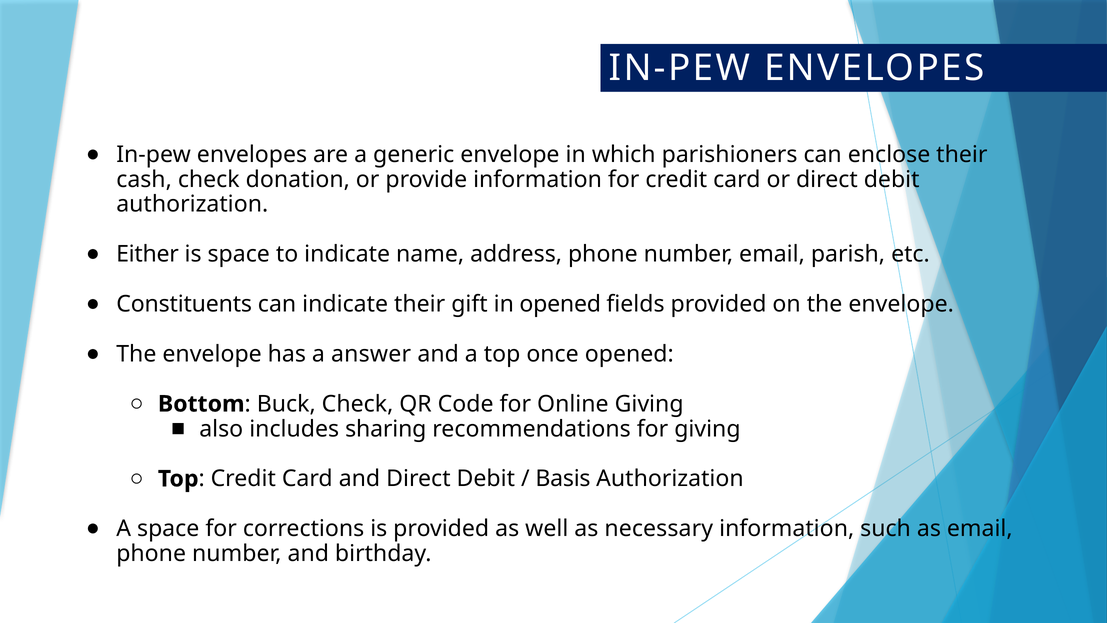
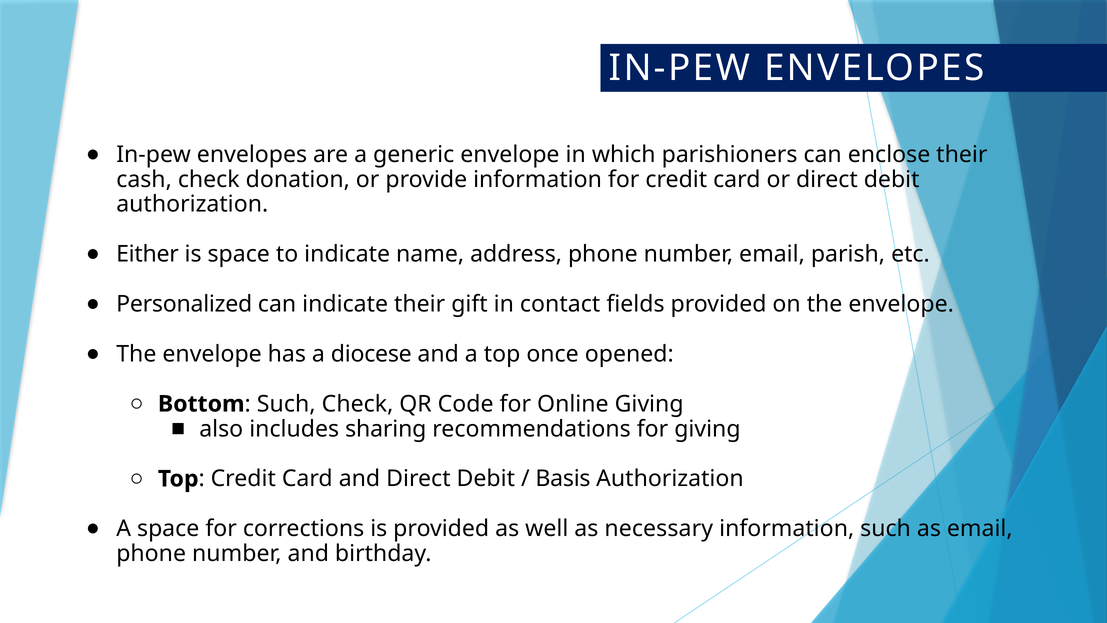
Constituents: Constituents -> Personalized (184, 304)
in opened: opened -> contact (560, 304)
answer: answer -> diocese (371, 354)
Buck: Buck -> Such (286, 404)
